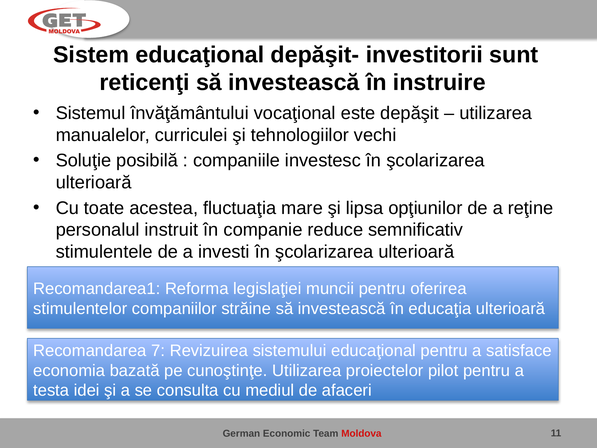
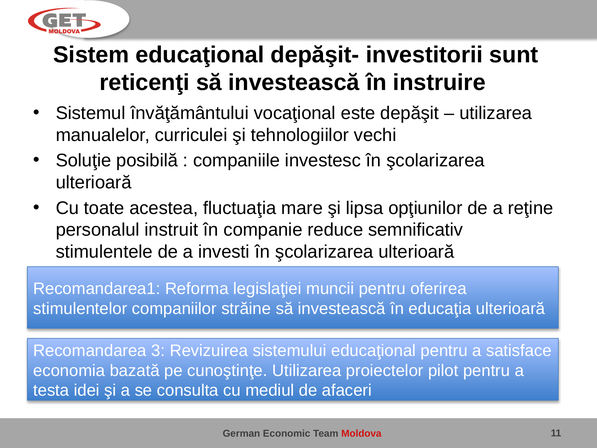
7: 7 -> 3 (158, 350)
